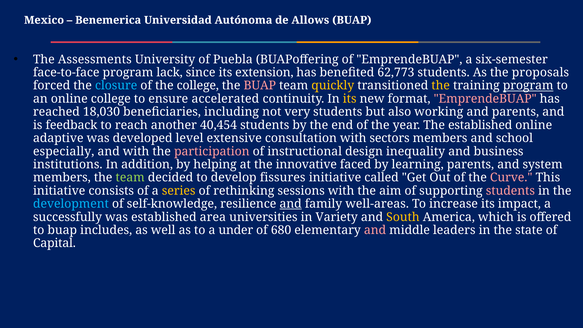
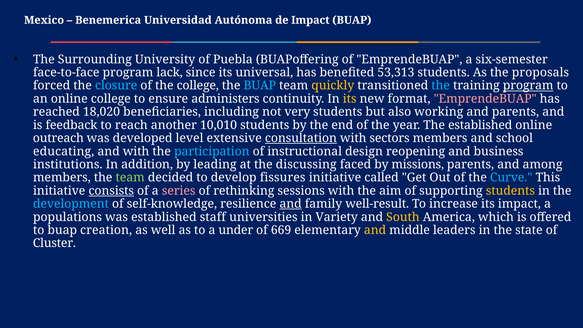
de Allows: Allows -> Impact (310, 20)
Assessments: Assessments -> Surrounding (95, 59)
extension: extension -> universal (264, 72)
62,773: 62,773 -> 53,313 (396, 72)
BUAP colour: pink -> light blue (260, 86)
the colour: yellow -> light blue (441, 86)
accelerated: accelerated -> administers (225, 99)
18,030: 18,030 -> 18,020 (101, 112)
40,454: 40,454 -> 10,010 (219, 125)
adaptive: adaptive -> outreach (58, 138)
consultation underline: none -> present (301, 138)
especially: especially -> educating (64, 151)
participation colour: pink -> light blue (212, 151)
inequality: inequality -> reopening (416, 151)
helping: helping -> leading (215, 164)
innovative: innovative -> discussing (306, 164)
learning: learning -> missions (418, 164)
system: system -> among (543, 164)
Curve colour: pink -> light blue (511, 178)
consists underline: none -> present (111, 191)
series colour: yellow -> pink (179, 191)
students colour: pink -> yellow (510, 191)
well-areas: well-areas -> well-result (377, 204)
successfully: successfully -> populations (67, 217)
area: area -> staff (213, 217)
includes: includes -> creation (106, 230)
680: 680 -> 669 (281, 230)
and colour: pink -> yellow (375, 230)
Capital: Capital -> Cluster (54, 243)
